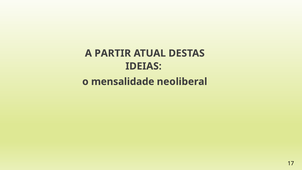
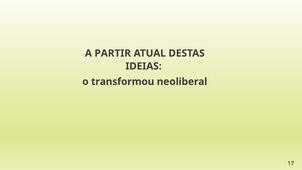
mensalidade: mensalidade -> transformou (123, 82)
